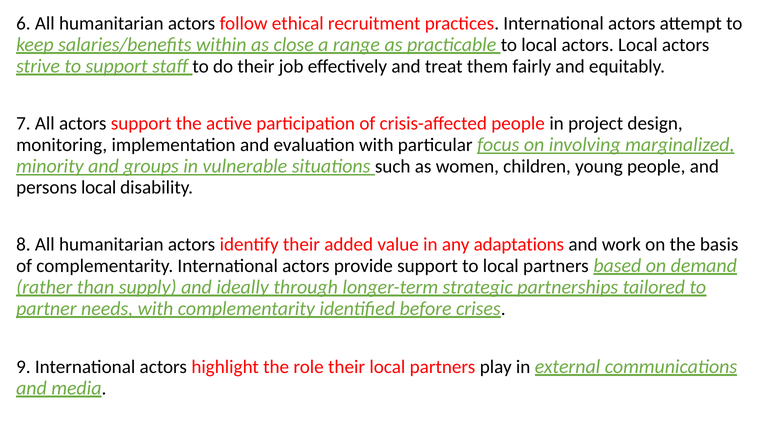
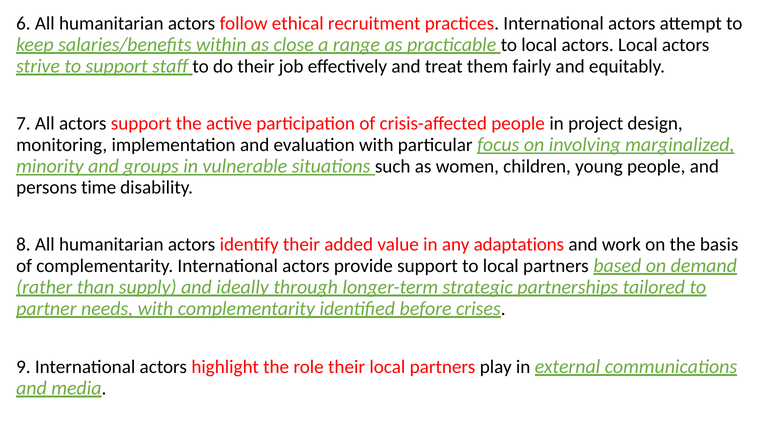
persons local: local -> time (99, 187)
